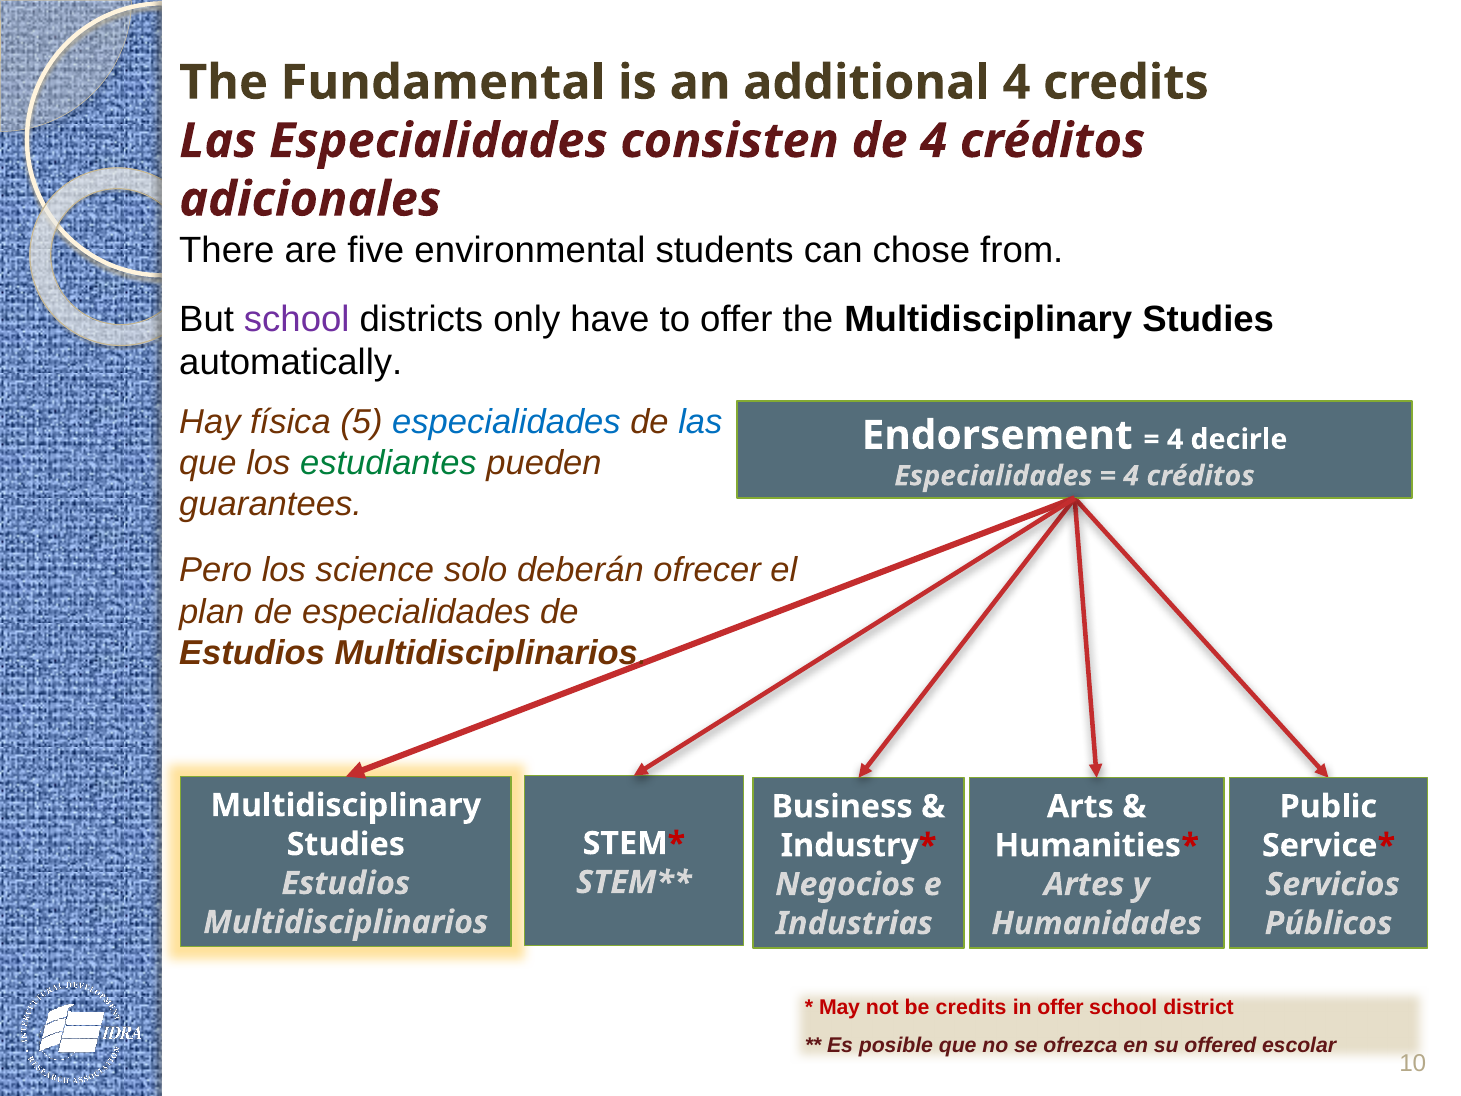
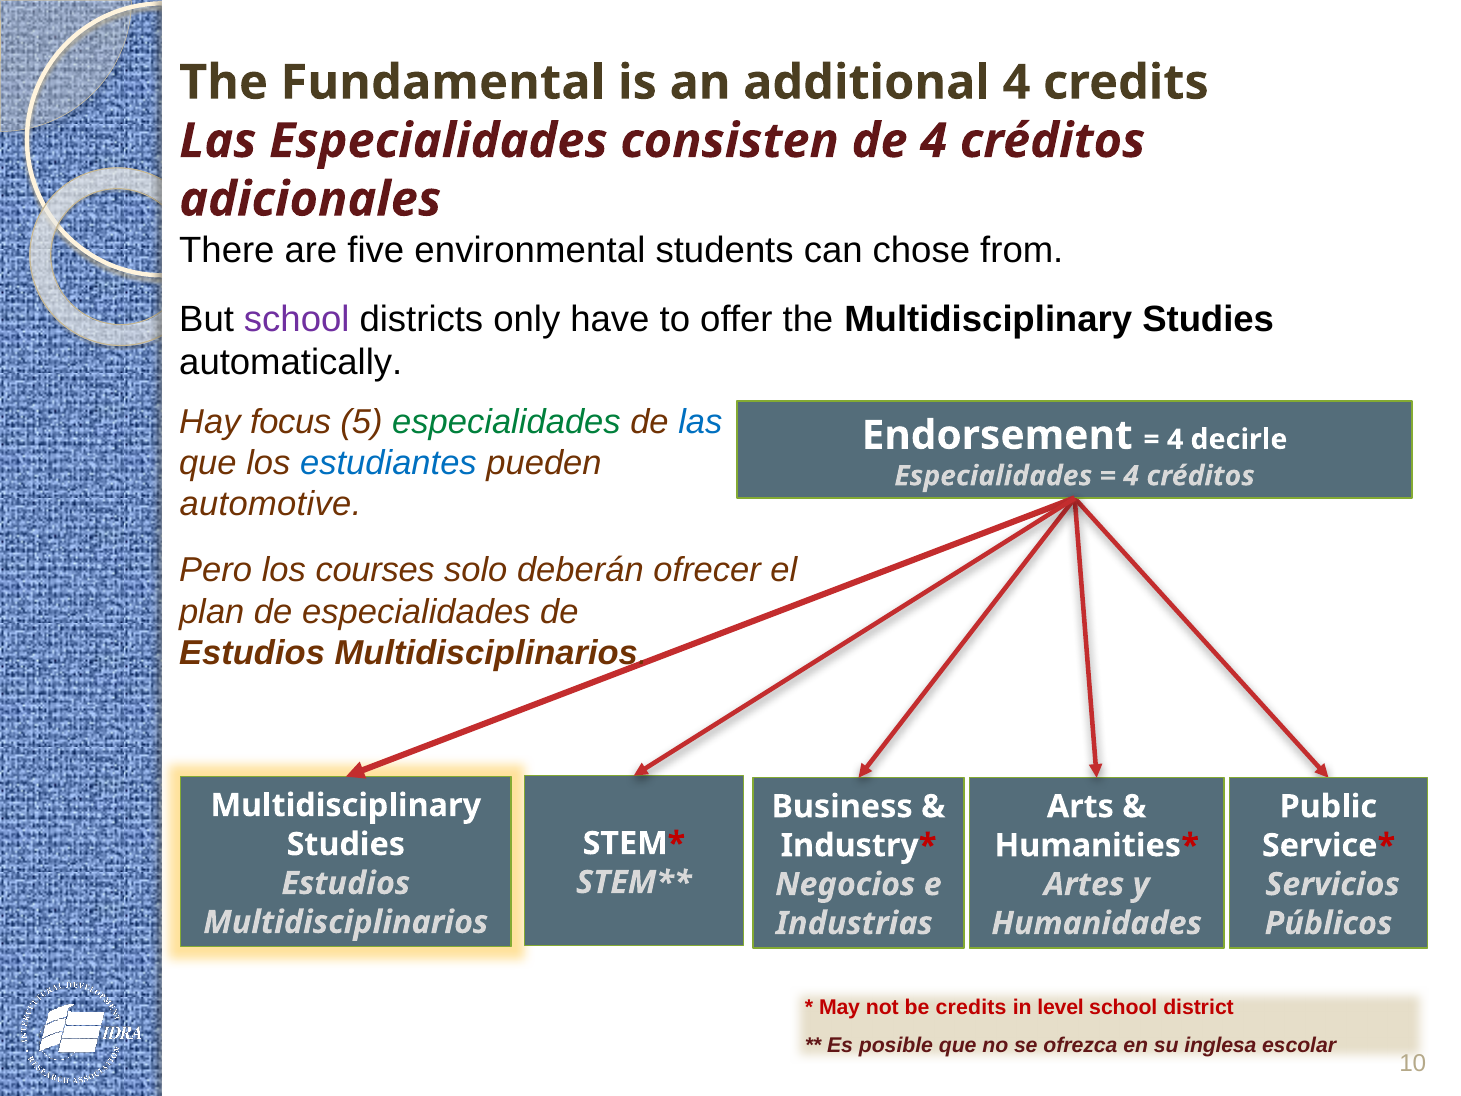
física: física -> focus (291, 422)
especialidades colour: blue -> green (506, 422)
estudiantes colour: green -> blue (388, 463)
guarantees: guarantees -> automotive (270, 504)
science: science -> courses (375, 570)
in offer: offer -> level (1061, 1008)
offered: offered -> inglesa (1220, 1045)
